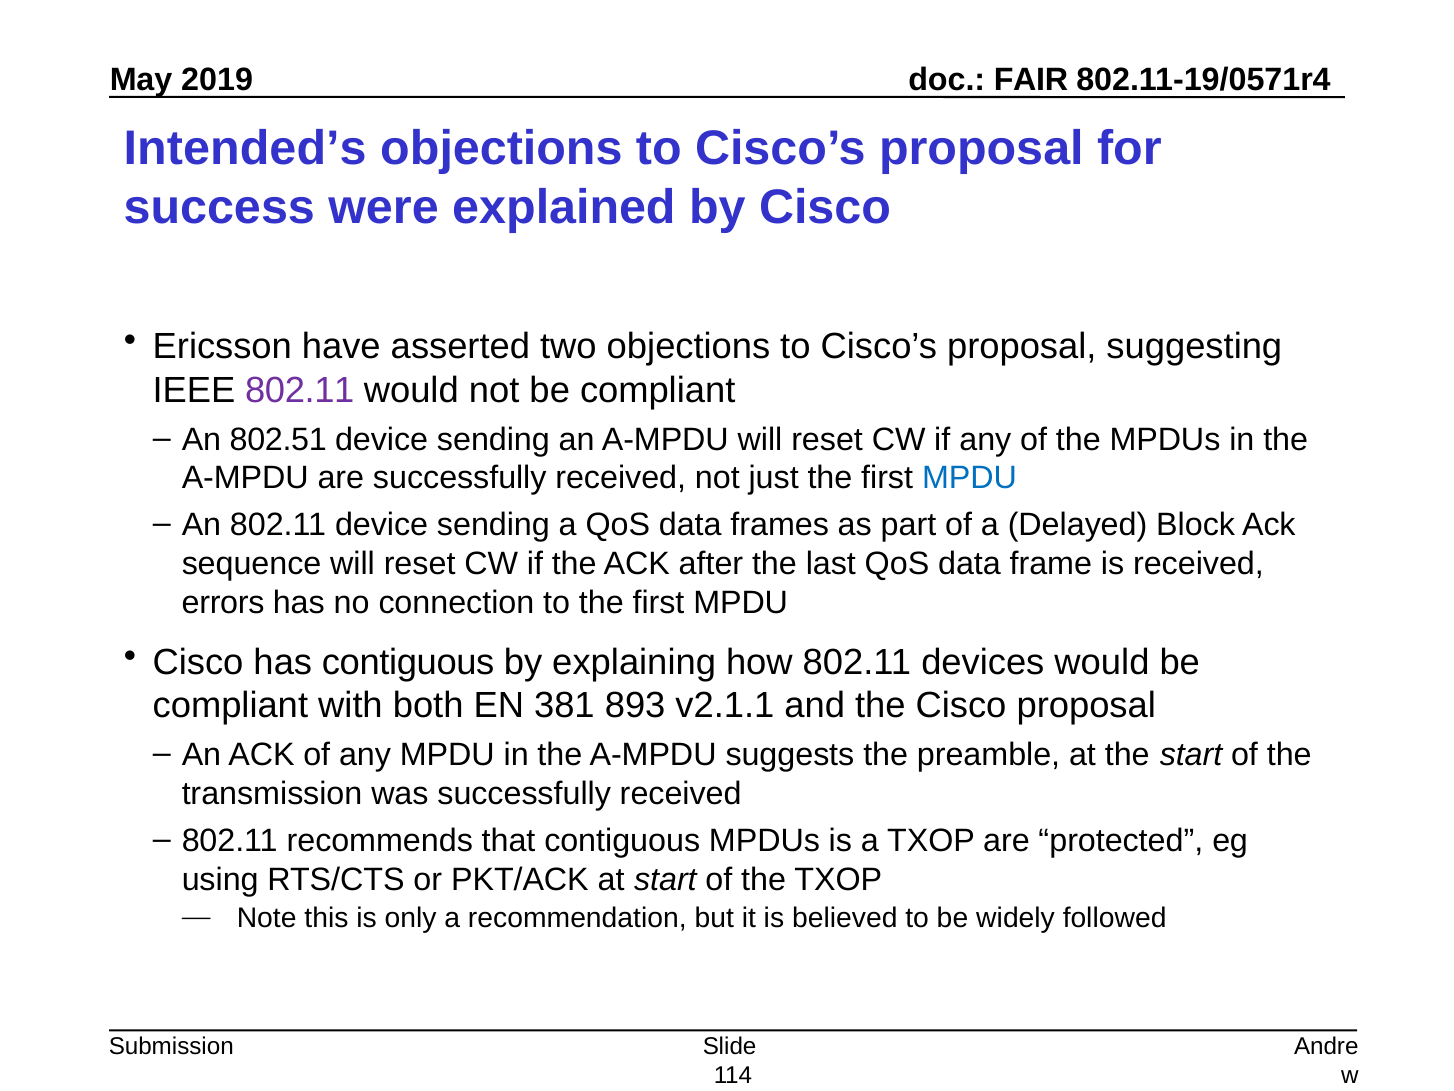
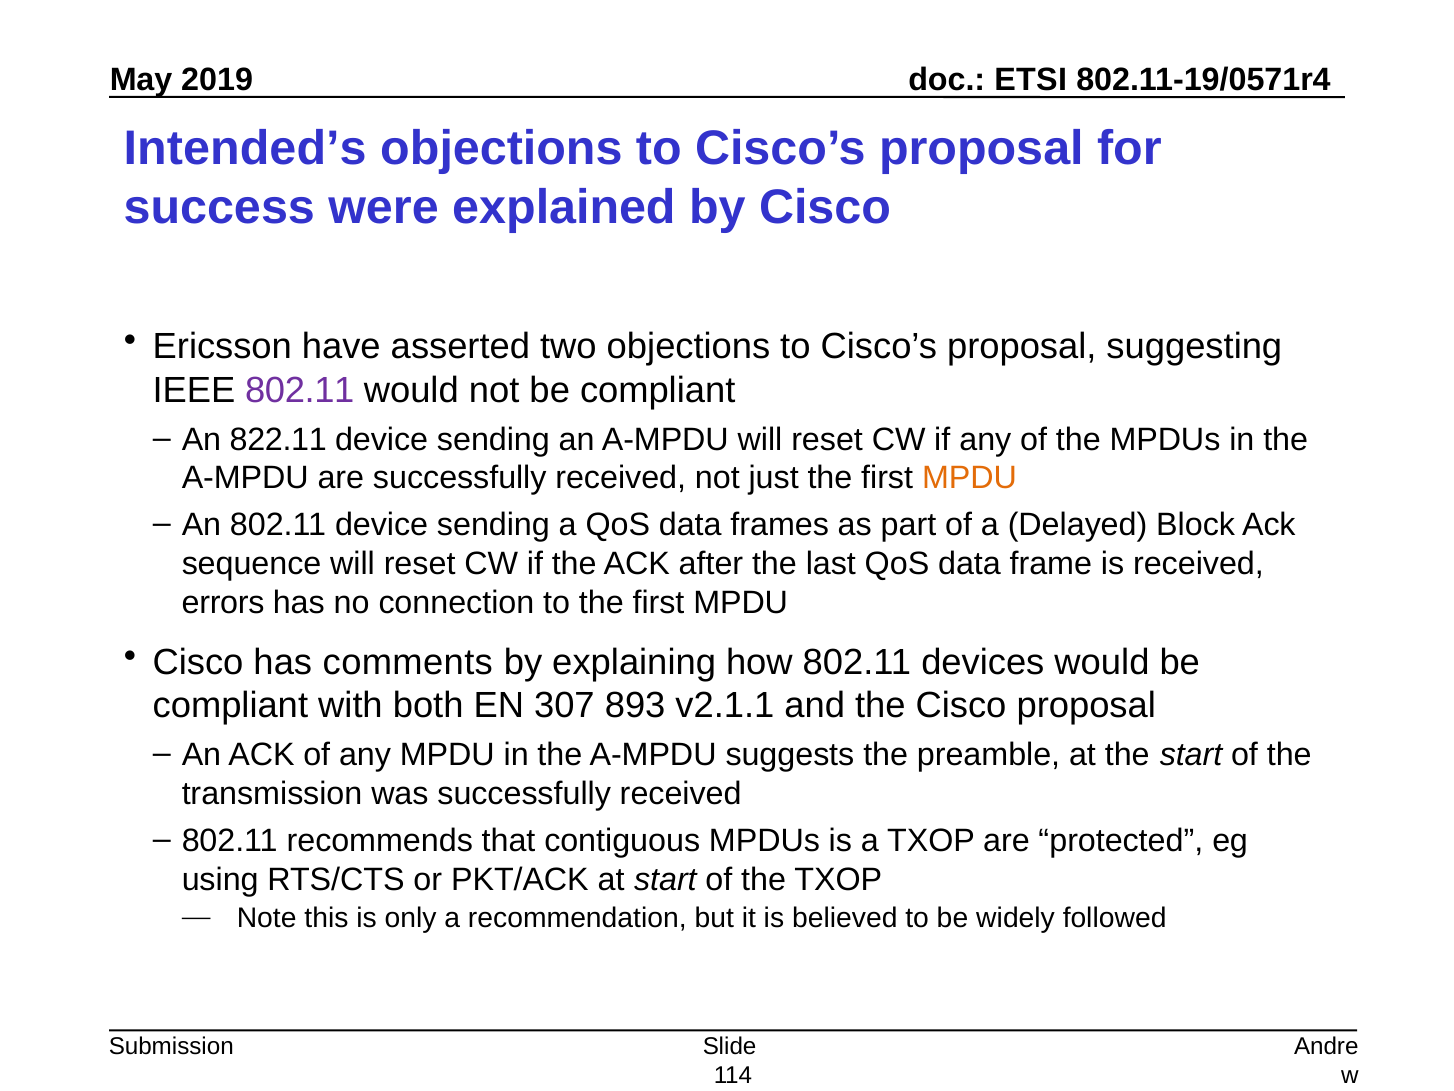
FAIR: FAIR -> ETSI (1031, 80)
802.51: 802.51 -> 822.11 (278, 439)
MPDU colour: blue -> orange (969, 478)
has contiguous: contiguous -> comments (408, 662)
381: 381 -> 307 (564, 706)
